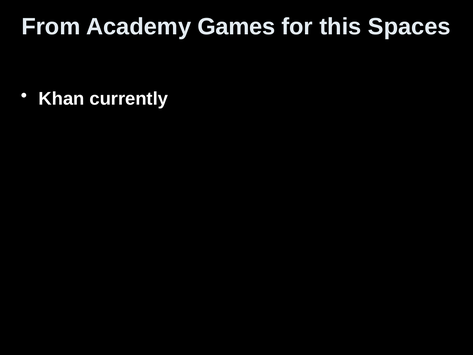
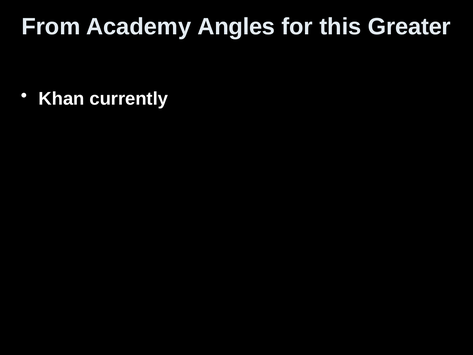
Games: Games -> Angles (236, 27)
Spaces: Spaces -> Greater (409, 27)
